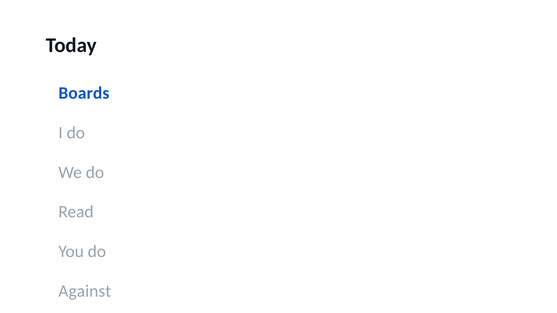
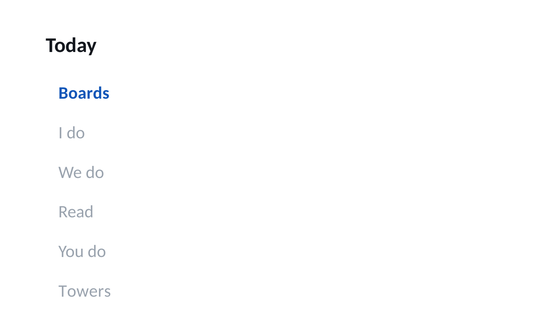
Against: Against -> Towers (85, 292)
